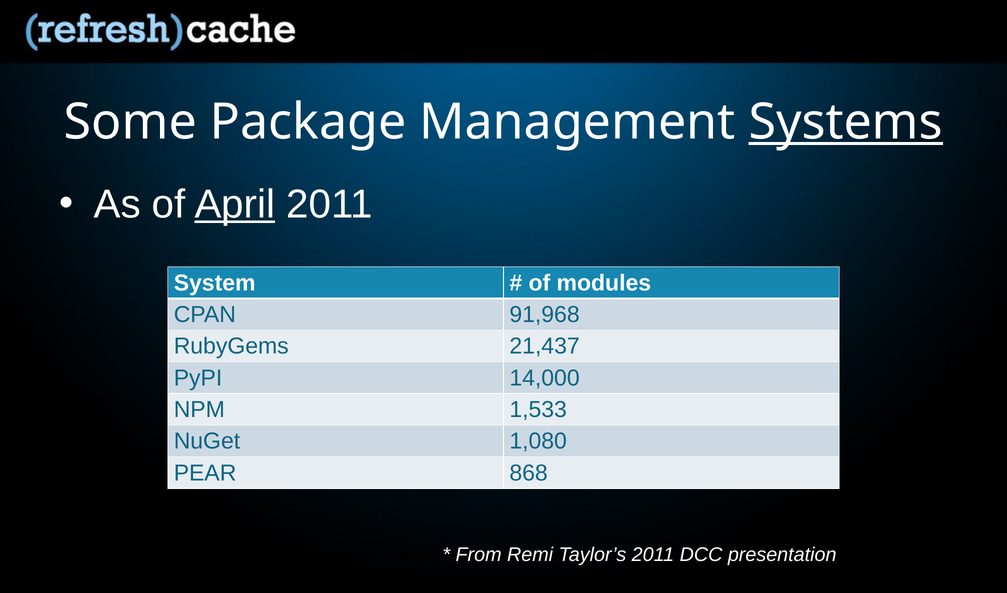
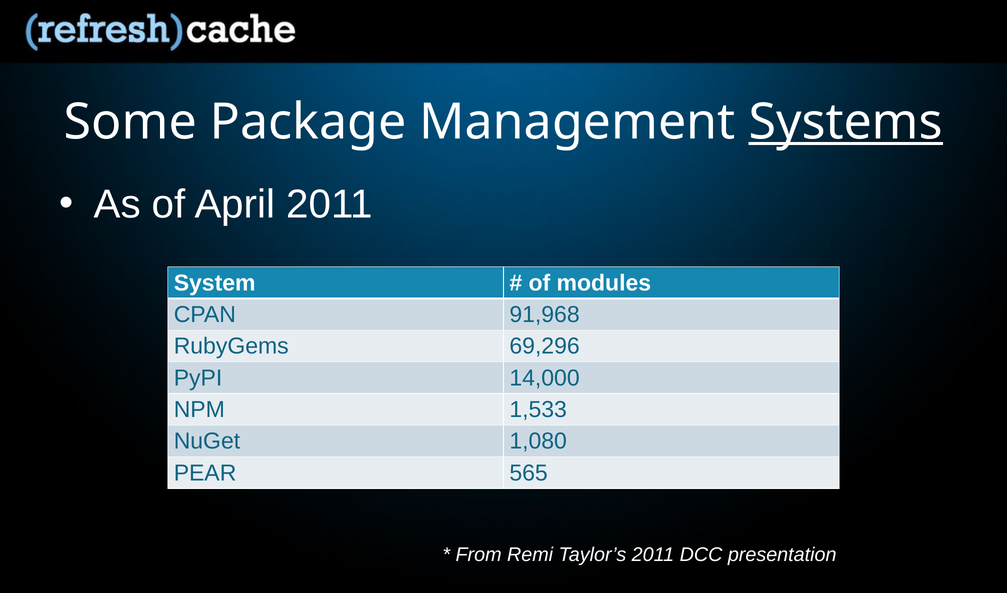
April underline: present -> none (235, 204)
21,437: 21,437 -> 69,296 (545, 346)
868: 868 -> 565 (529, 472)
